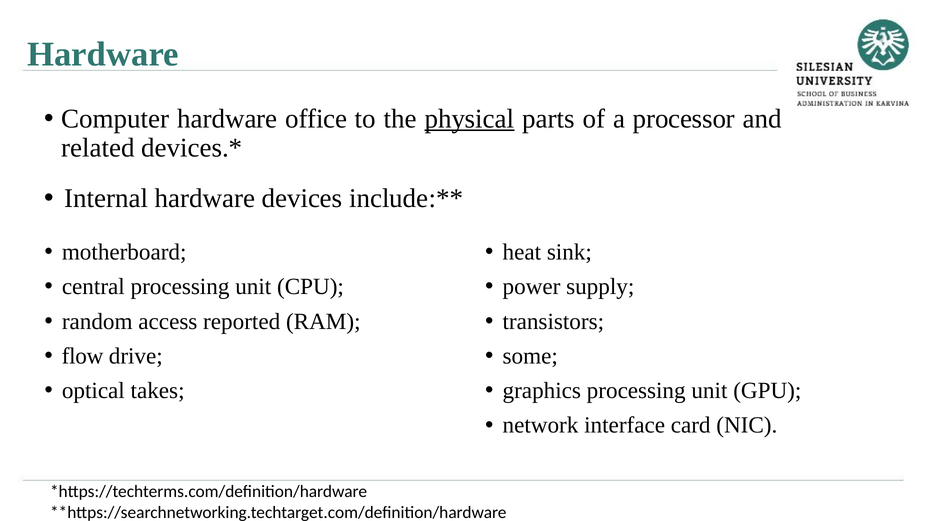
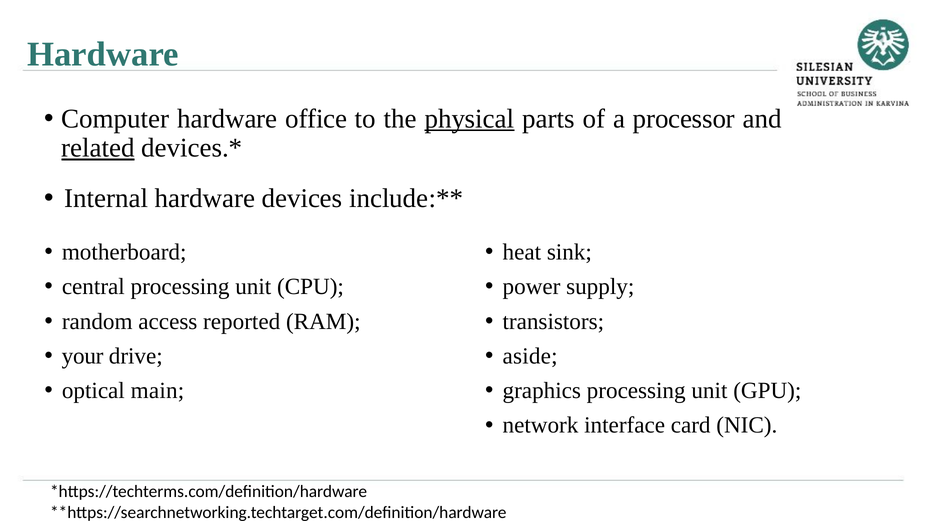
related underline: none -> present (98, 148)
flow: flow -> your (83, 356)
some: some -> aside (530, 356)
takes: takes -> main (157, 391)
